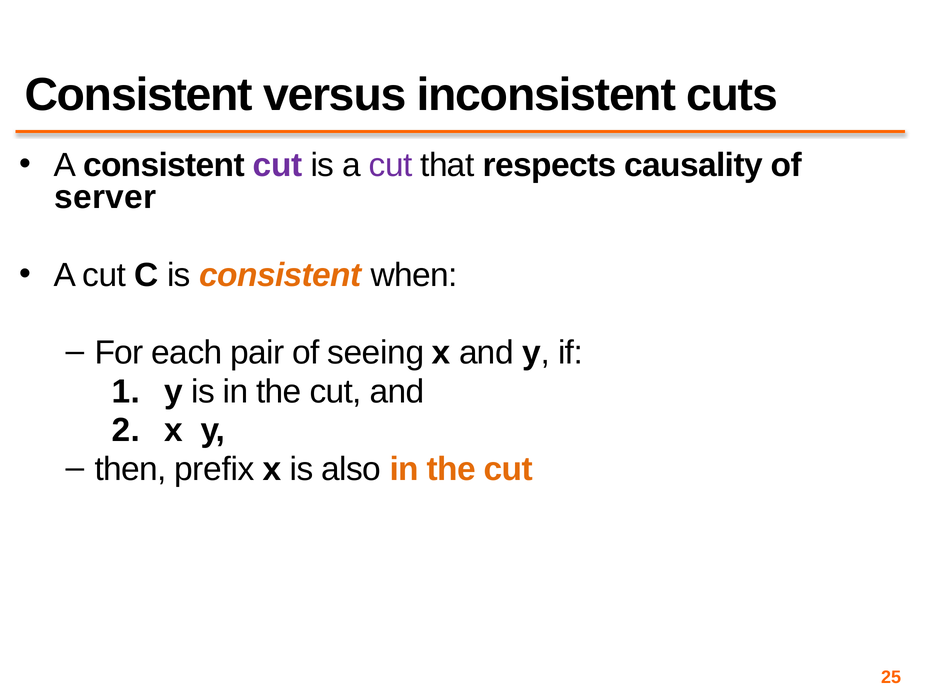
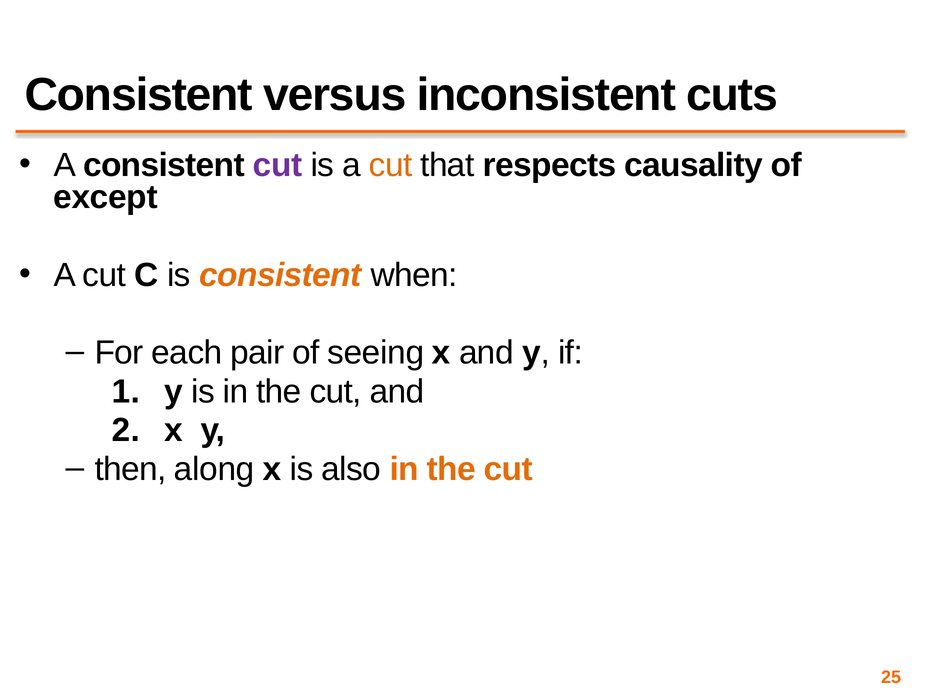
cut colour: purple -> orange (391, 165)
server: server -> except (106, 197)
prefix: prefix -> along (214, 469)
